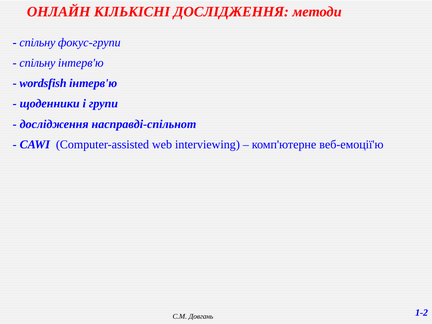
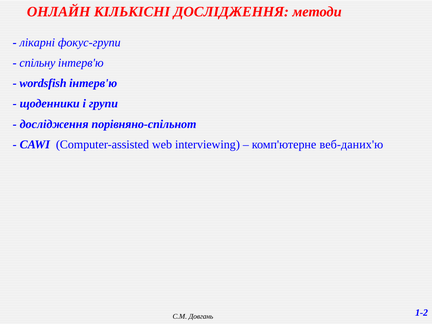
спільну: спільну -> лікарні (37, 42)
насправді-спільнот: насправді-спільнот -> порівняно-спільнот (144, 124)
веб-емоції'ю: веб-емоції'ю -> веб-даних'ю (351, 144)
